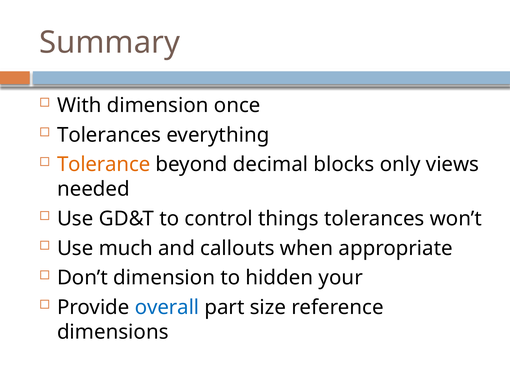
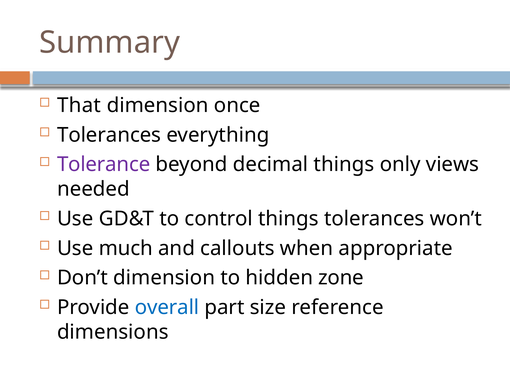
With: With -> That (79, 106)
Tolerance colour: orange -> purple (104, 165)
decimal blocks: blocks -> things (344, 165)
your: your -> zone (341, 278)
